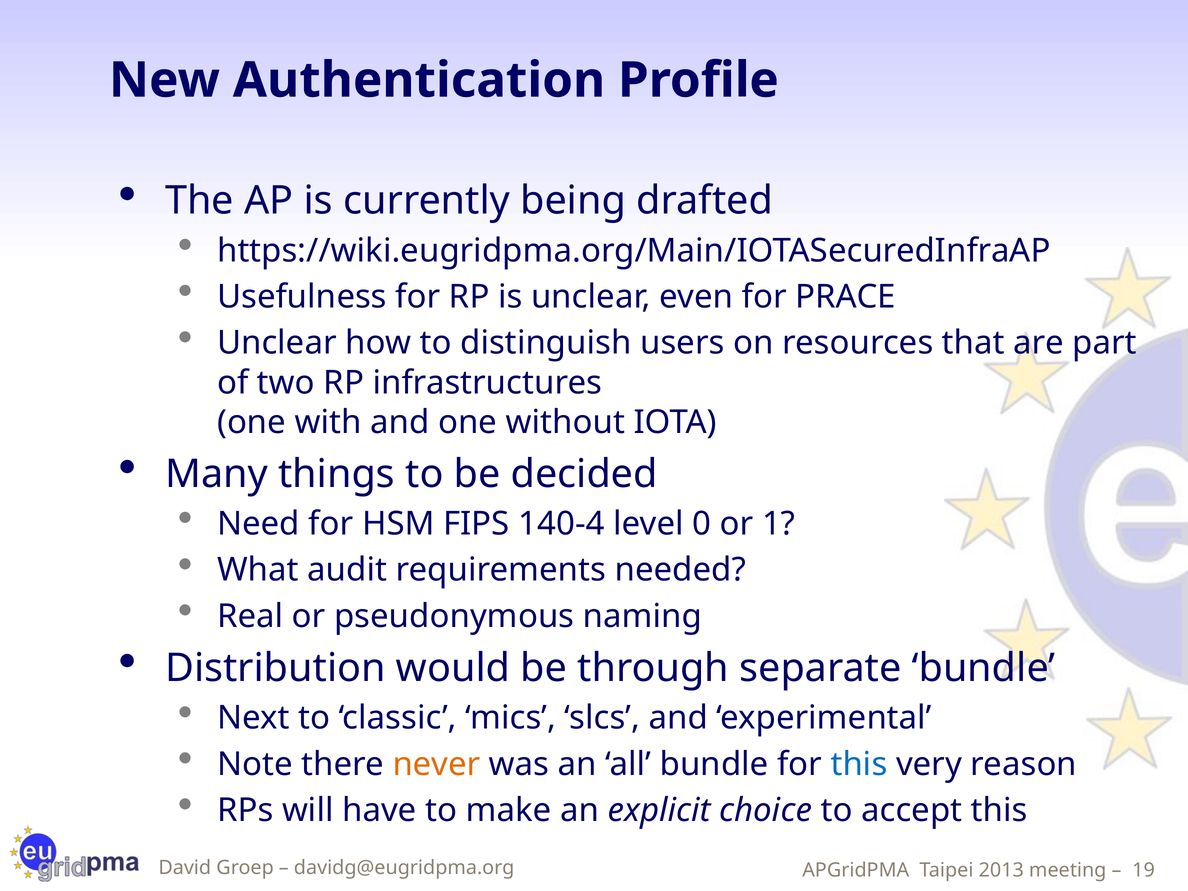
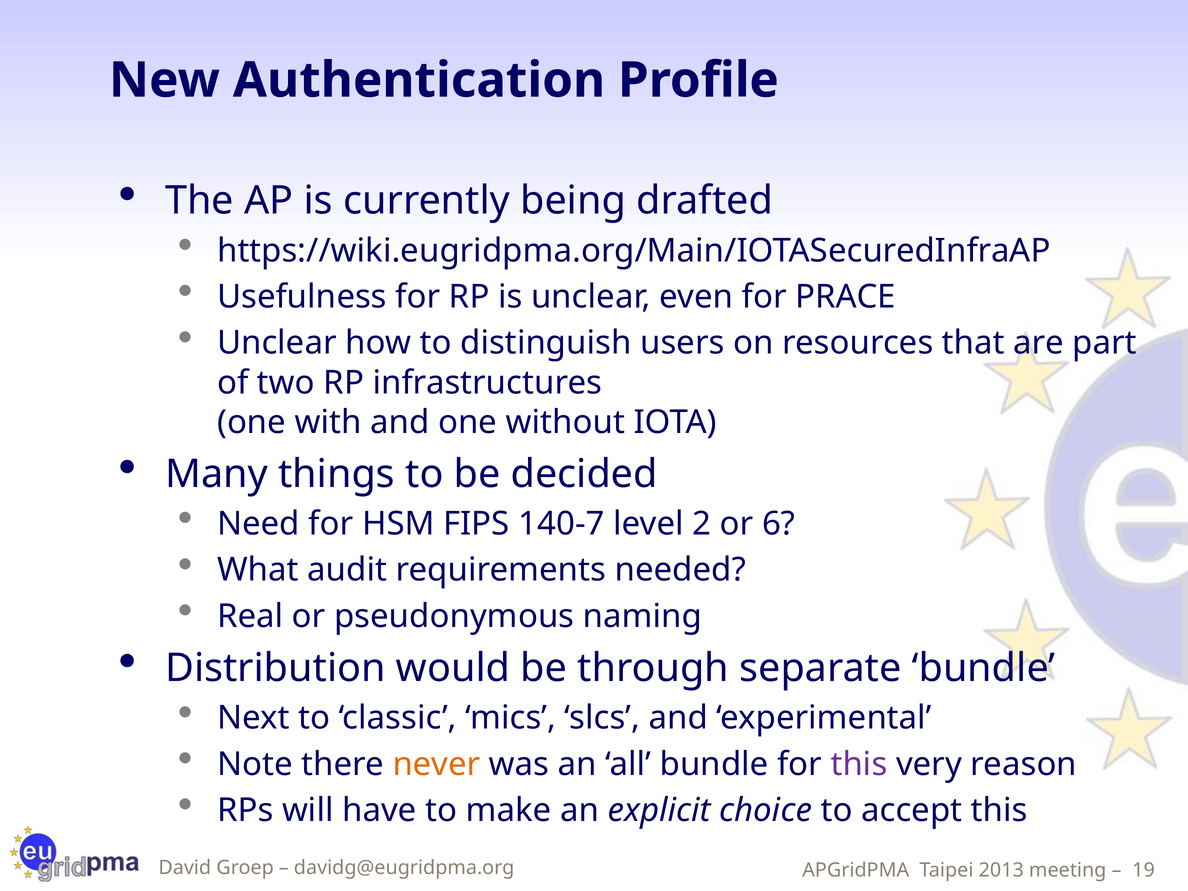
140-4: 140-4 -> 140-7 (561, 524)
0: 0 -> 2 (702, 524)
1: 1 -> 6 (779, 524)
this colour: blue -> purple (859, 764)
